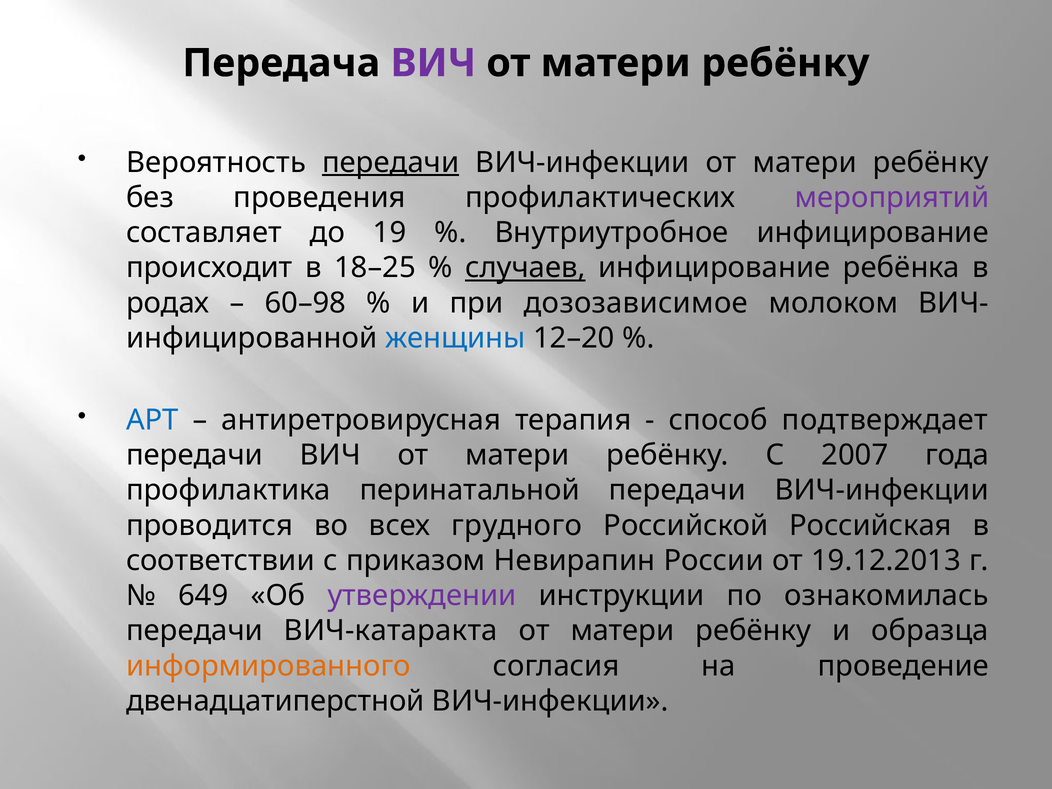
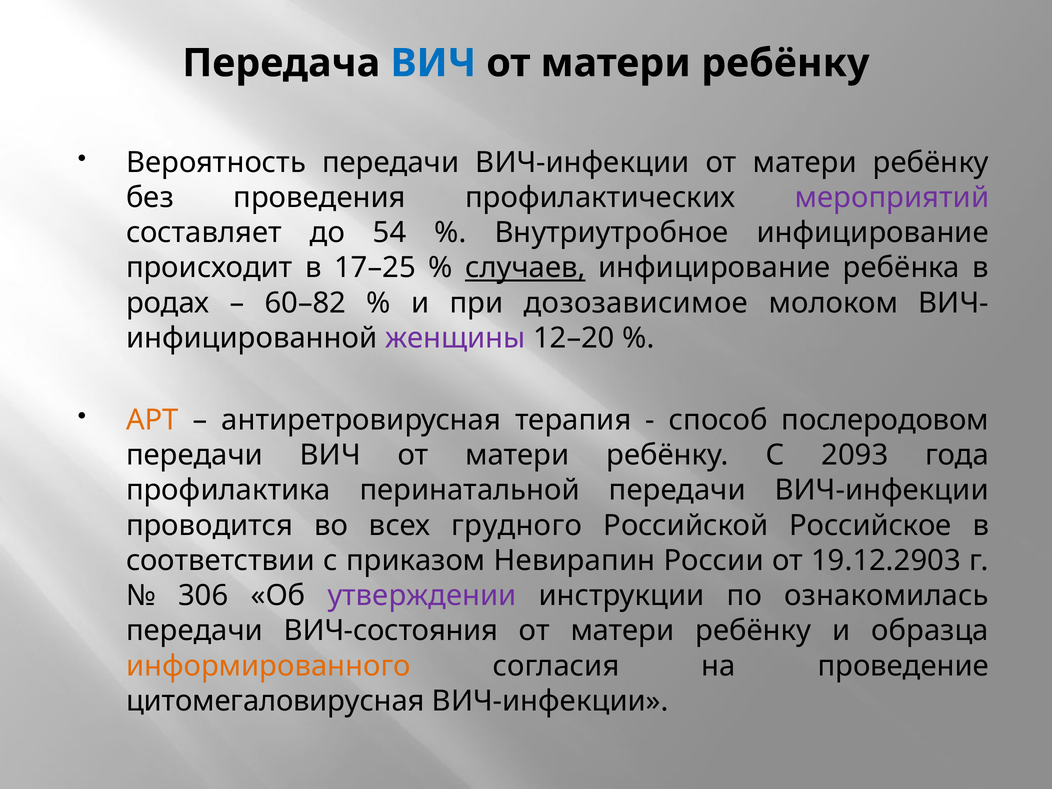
ВИЧ colour: purple -> blue (433, 63)
передачи underline: present -> none (391, 162)
19: 19 -> 54 (390, 233)
18–25: 18–25 -> 17–25 (375, 268)
60–98: 60–98 -> 60–82 (305, 303)
женщины colour: blue -> purple (455, 338)
АРТ colour: blue -> orange (152, 420)
подтверждает: подтверждает -> послеродовом (885, 420)
2007: 2007 -> 2093 (855, 455)
Российская: Российская -> Российское (870, 525)
19.12.2013: 19.12.2013 -> 19.12.2903 (886, 561)
649: 649 -> 306 (203, 596)
ВИЧ-катаракта: ВИЧ-катаракта -> ВИЧ-состояния (391, 631)
двенадцатиперстной: двенадцатиперстной -> цитомегаловирусная (275, 701)
